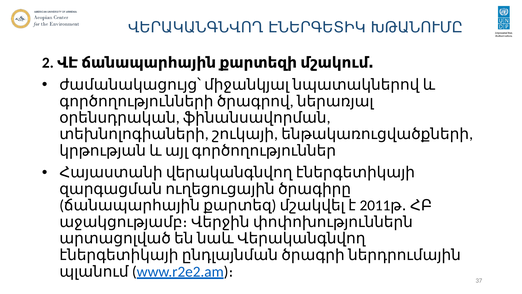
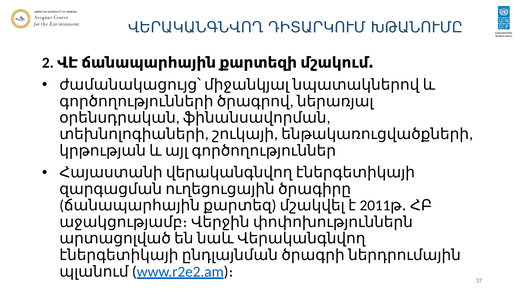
ԷՆԵՐԳԵՏԻԿ: ԷՆԵՐԳԵՏԻԿ -> ԴԻՏԱՐԿՈՒՄ (317, 27)
